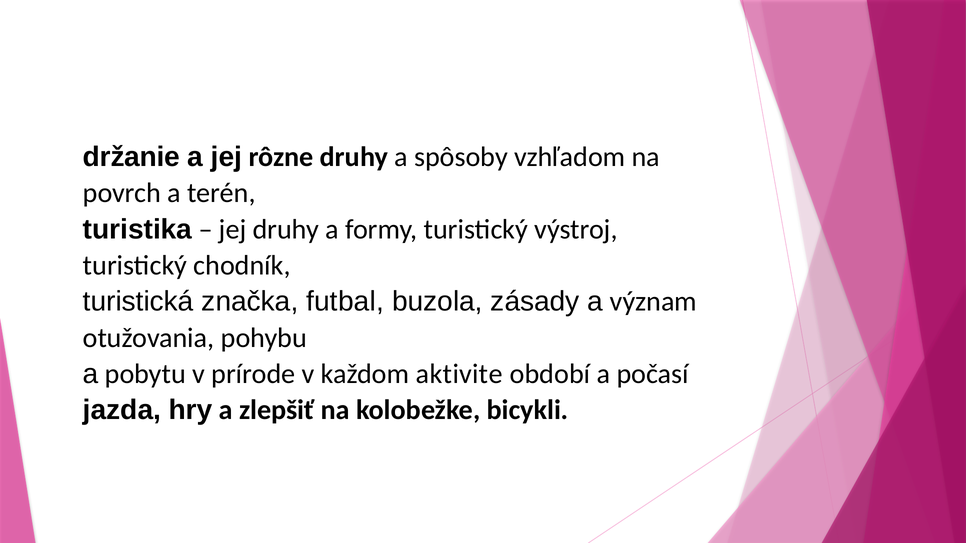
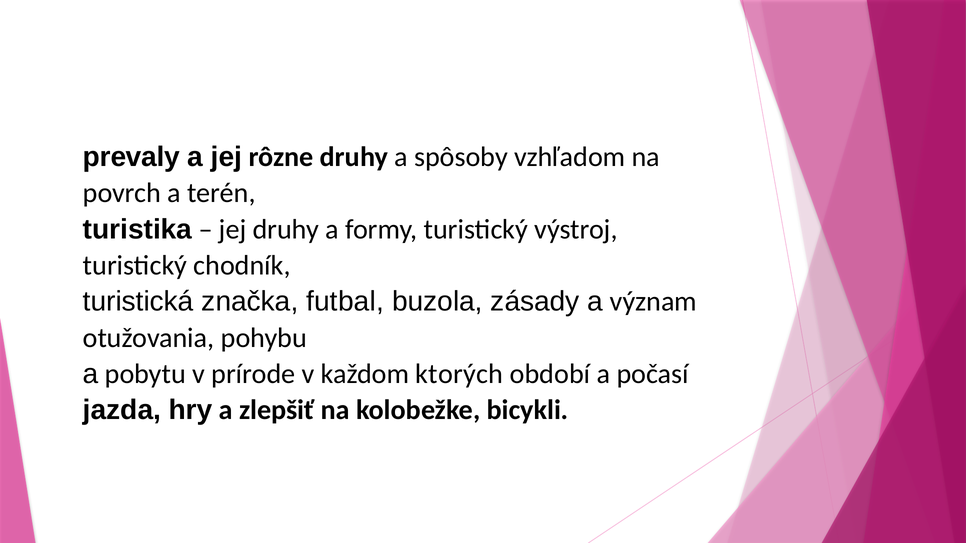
držanie: držanie -> prevaly (131, 157)
aktivite: aktivite -> ktorých (459, 374)
